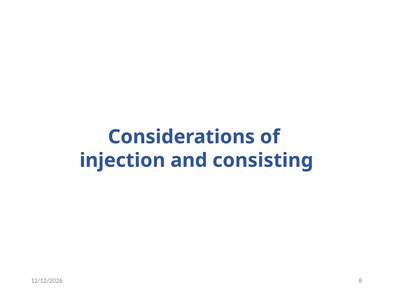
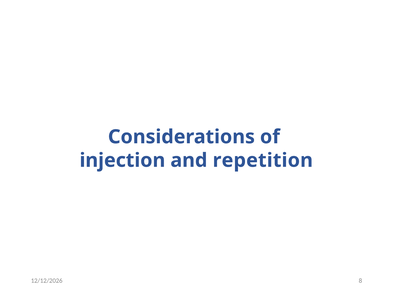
consisting: consisting -> repetition (263, 161)
